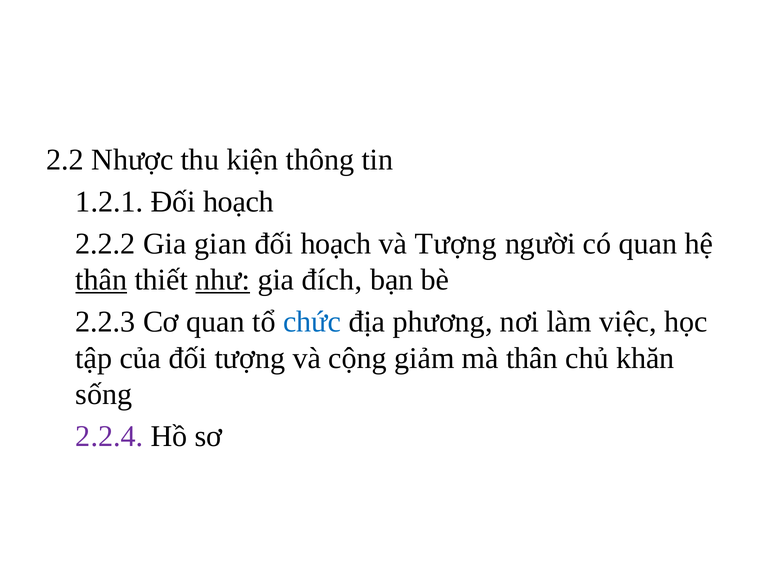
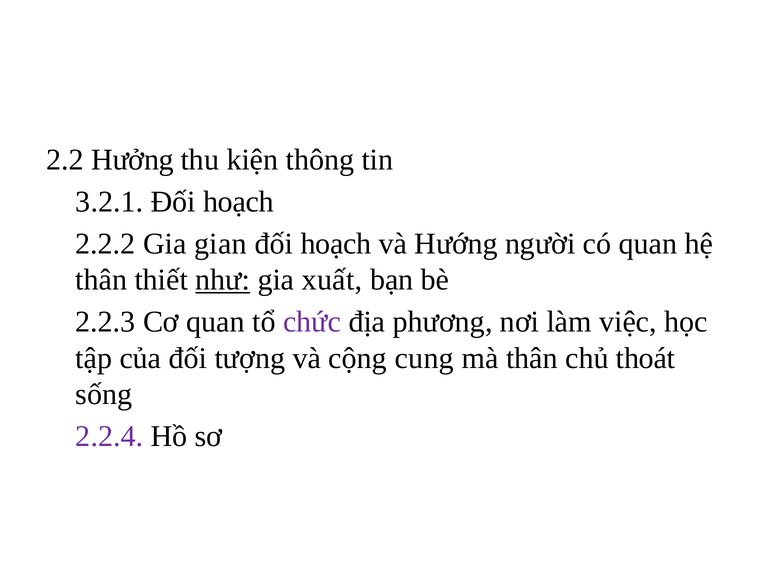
Nhược: Nhược -> Hưởng (132, 159)
1.2.1: 1.2.1 -> 3.2.1 (109, 202)
và Tượng: Tượng -> Hướng (456, 244)
thân underline: present -> none (101, 280)
đích: đích -> xuất (332, 280)
chức colour: blue -> purple (312, 322)
giảm: giảm -> cung (424, 358)
khăn: khăn -> thoát (645, 358)
